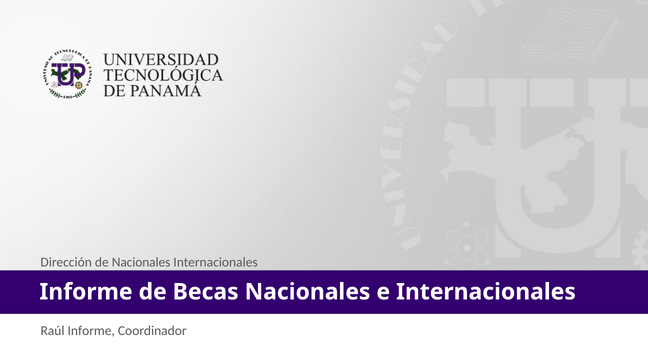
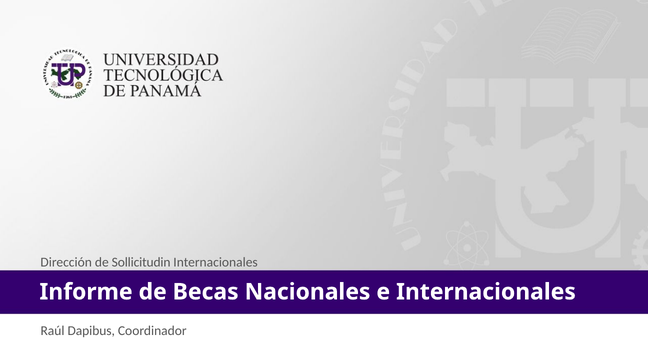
de Nacionales: Nacionales -> Sollicitudin (141, 263)
Raúl Informe: Informe -> Dapibus (91, 331)
